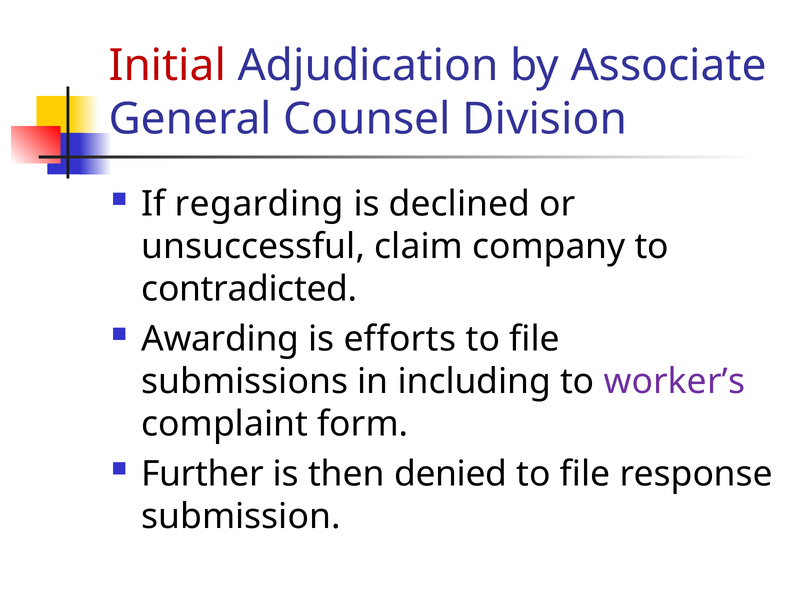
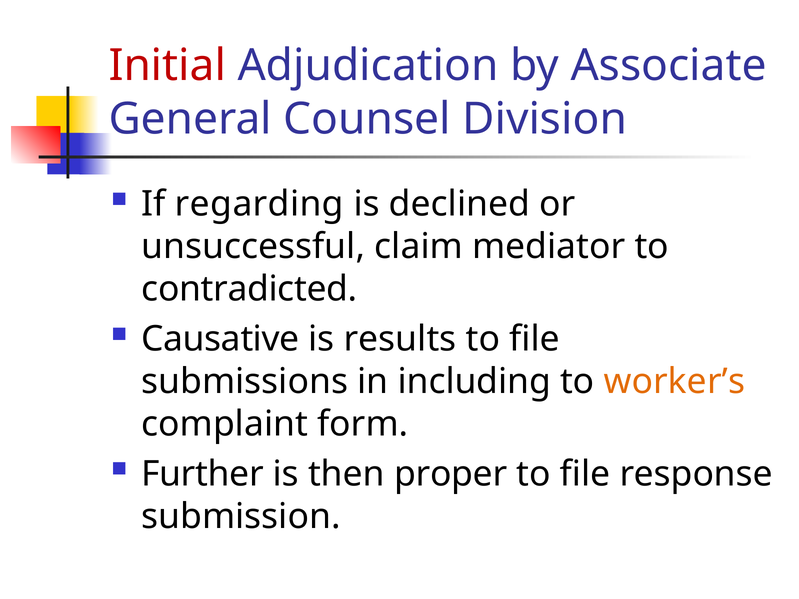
company: company -> mediator (549, 247)
Awarding: Awarding -> Causative (220, 339)
efforts: efforts -> results (400, 339)
worker’s colour: purple -> orange (674, 382)
denied: denied -> proper (451, 474)
